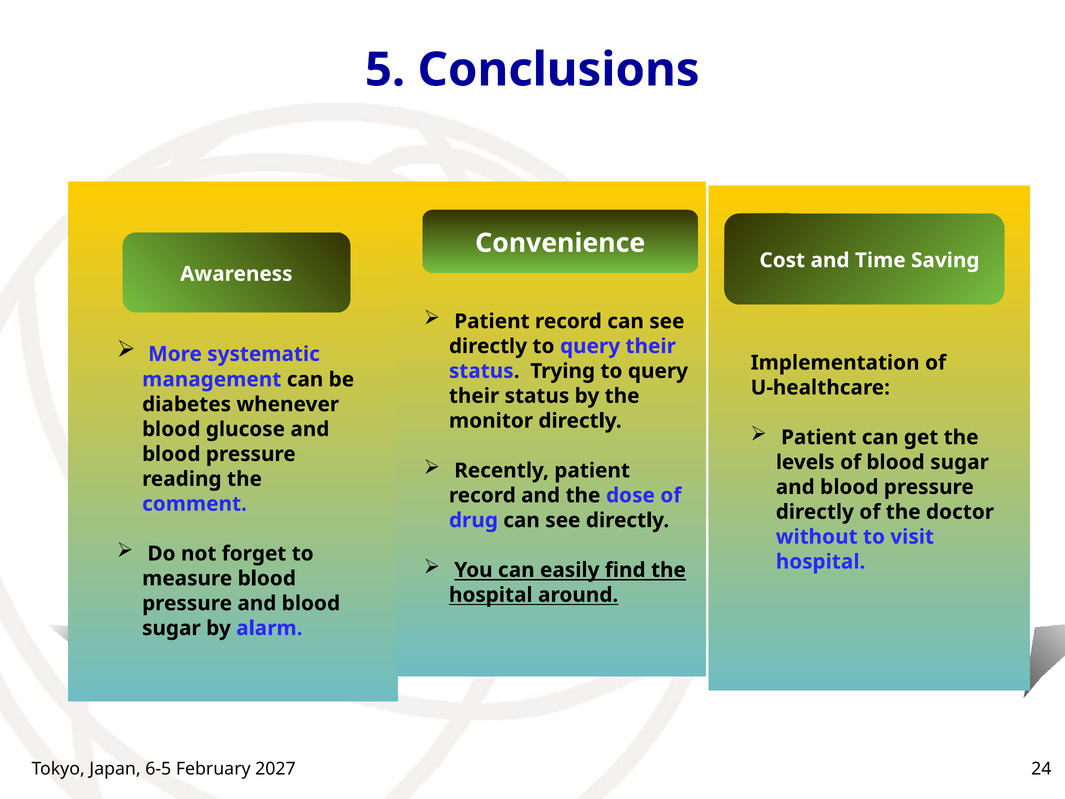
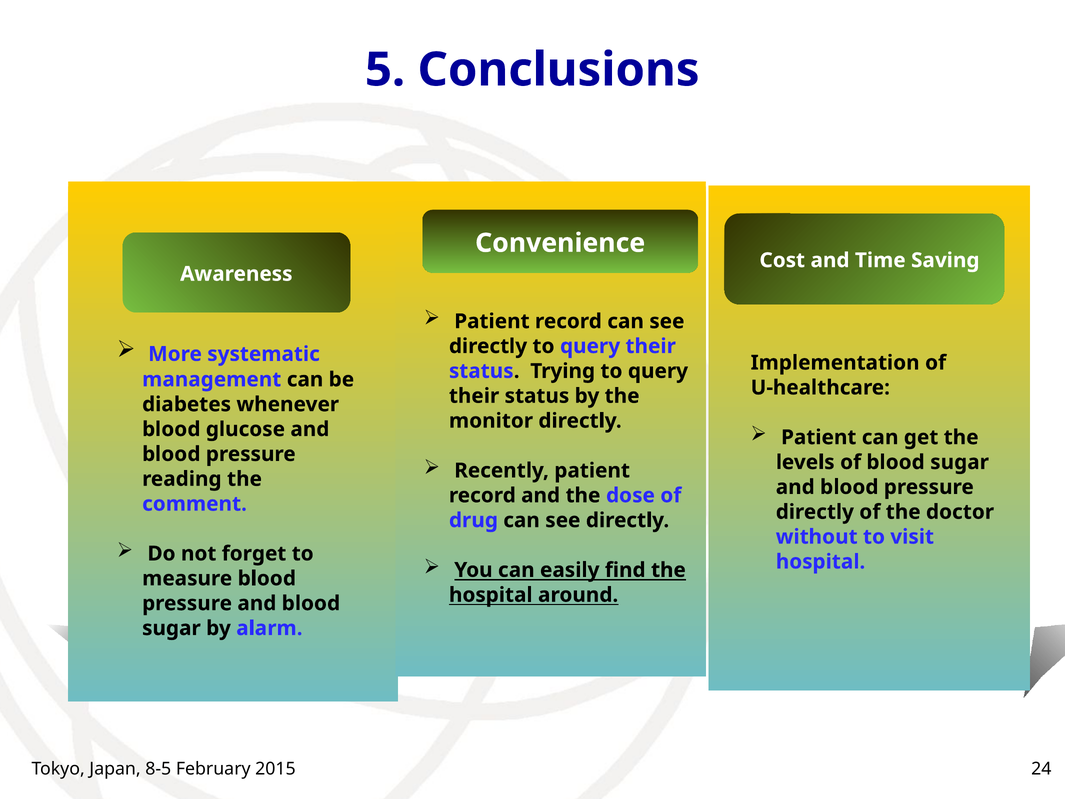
6-5: 6-5 -> 8-5 (158, 769)
2027: 2027 -> 2015 (275, 769)
